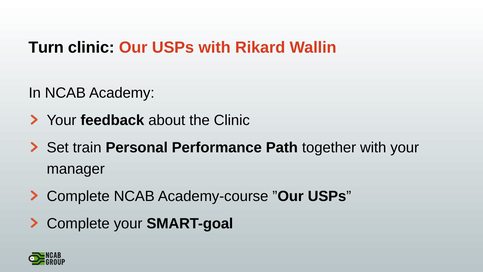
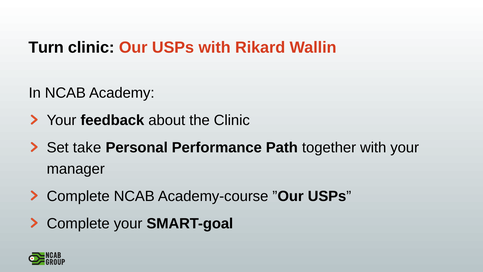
train: train -> take (87, 148)
